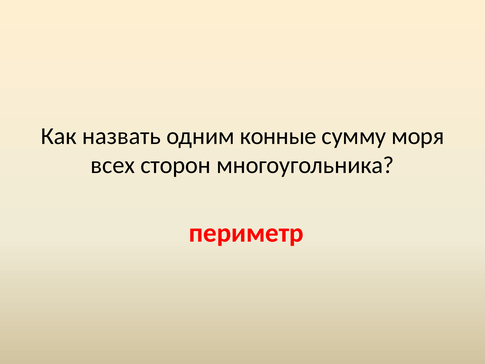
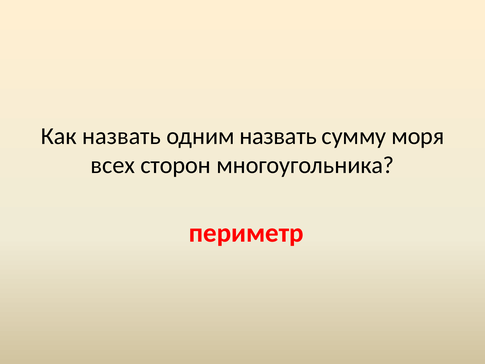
одним конные: конные -> назвать (278, 136)
